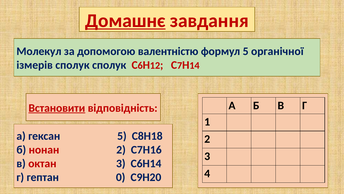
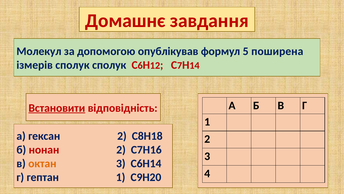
Домашнє underline: present -> none (125, 21)
валентністю: валентністю -> опублікував (168, 51)
органічної: органічної -> поширена (277, 51)
гексан 5: 5 -> 2 (122, 136)
октан colour: red -> orange (42, 163)
гептан 0: 0 -> 1 (121, 177)
